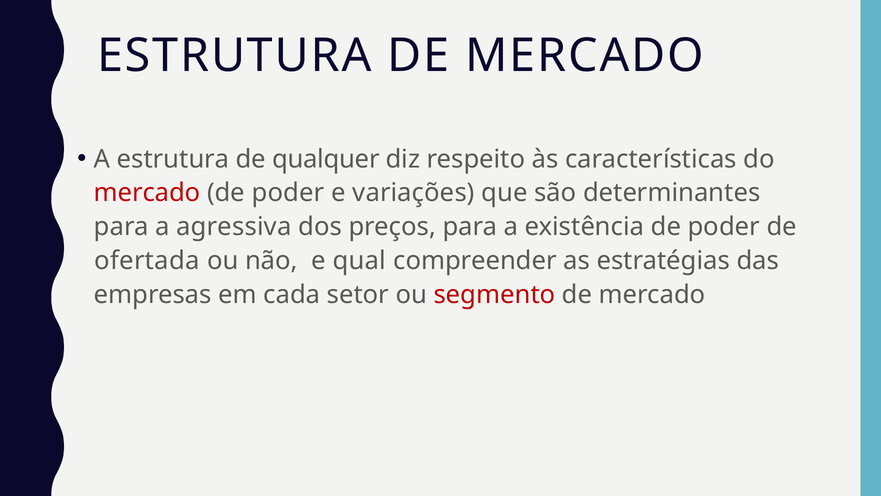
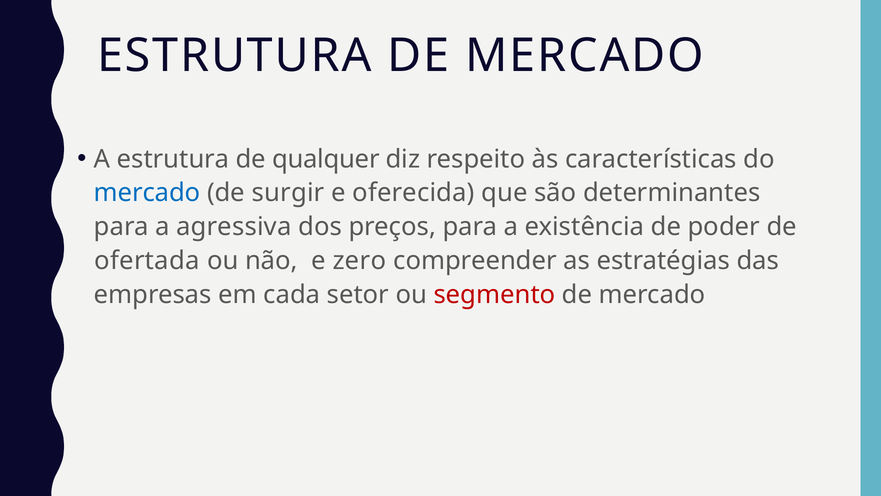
mercado colour: red -> blue (147, 193)
poder: poder -> surgir (288, 193)
variações: variações -> oferecida (414, 193)
qual: qual -> zero (359, 261)
